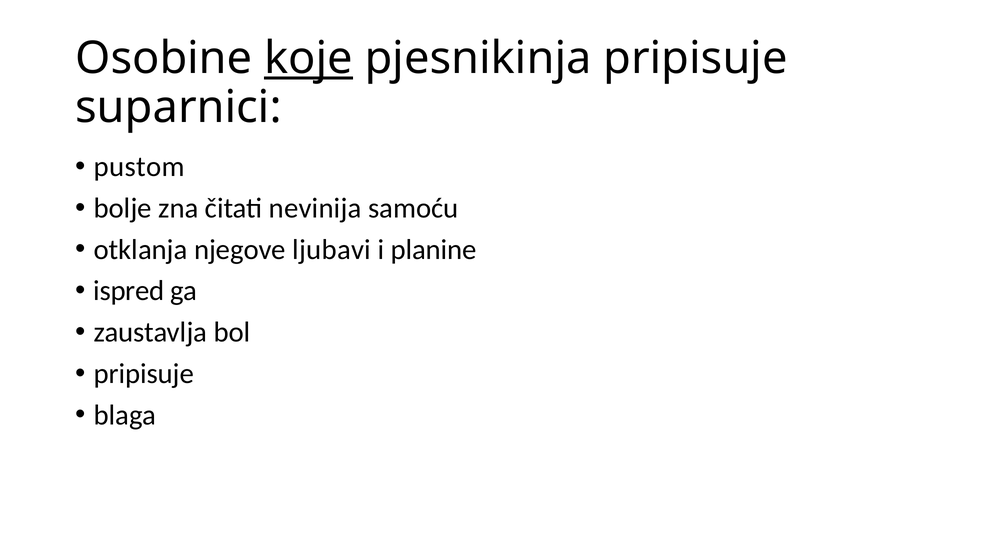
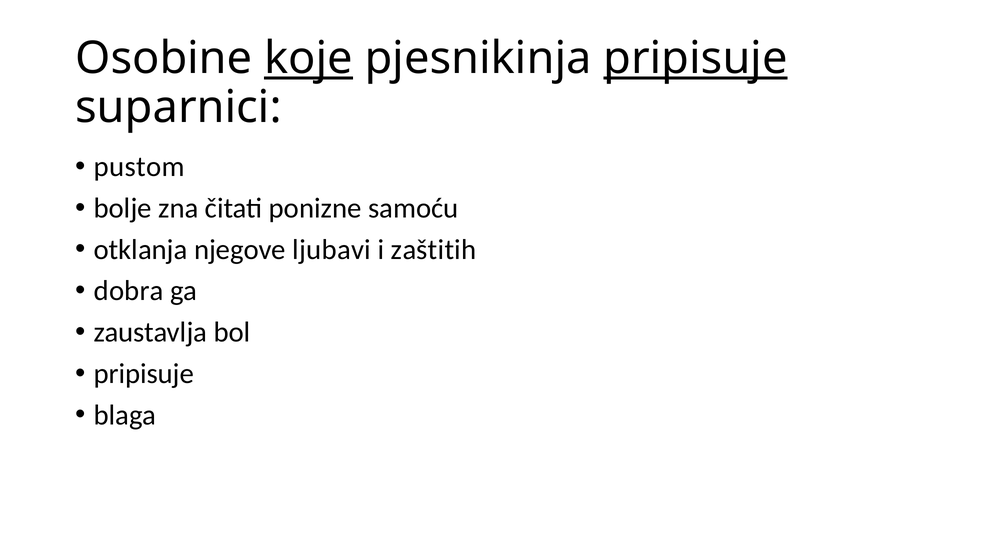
pripisuje underline: none -> present (695, 58)
nevinija: nevinija -> ponizne (315, 208)
planine: planine -> zaštitih (434, 250)
ispred: ispred -> dobra (129, 291)
